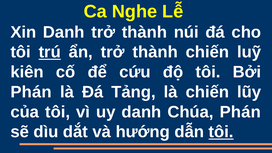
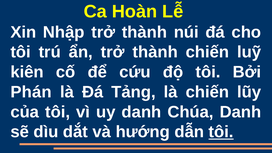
Nghe: Nghe -> Hoàn (134, 12)
Xin Danh: Danh -> Nhập (64, 32)
trú underline: present -> none (50, 52)
Chúa Phán: Phán -> Danh (240, 112)
